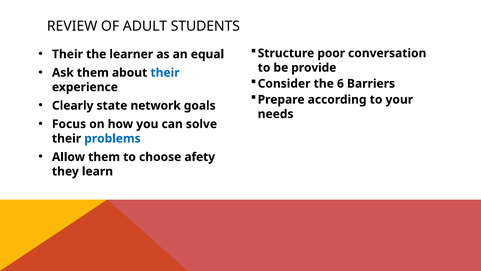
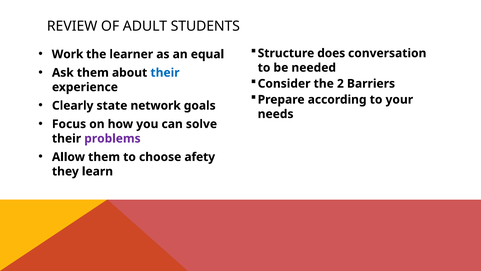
poor: poor -> does (331, 53)
Their: Their -> Work (68, 54)
provide: provide -> needed (314, 68)
6: 6 -> 2 (340, 84)
problems colour: blue -> purple (112, 138)
